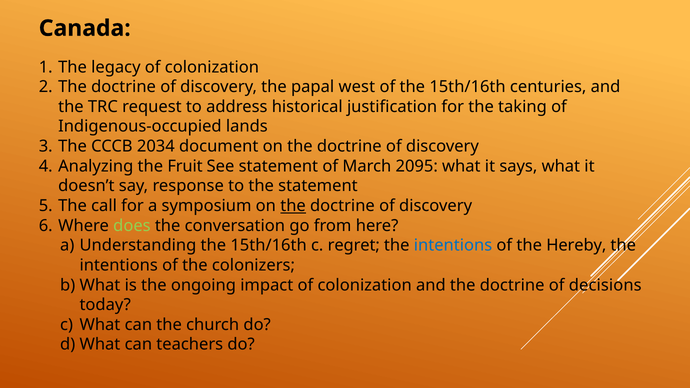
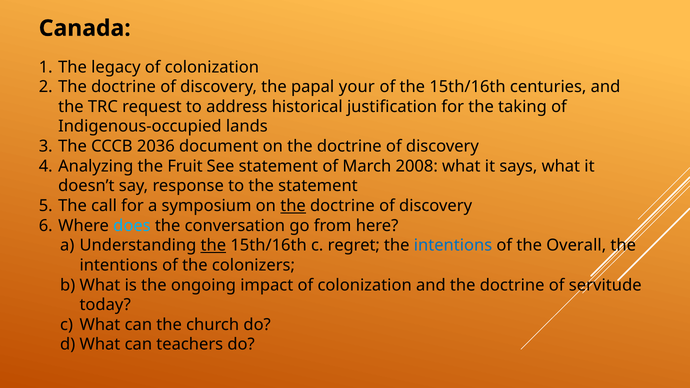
west: west -> your (357, 87)
2034: 2034 -> 2036 (156, 146)
2095: 2095 -> 2008 (417, 166)
does colour: light green -> light blue (132, 226)
the underline: none -> present (213, 245)
Hereby: Hereby -> Overall (576, 245)
decisions: decisions -> servitude (605, 285)
